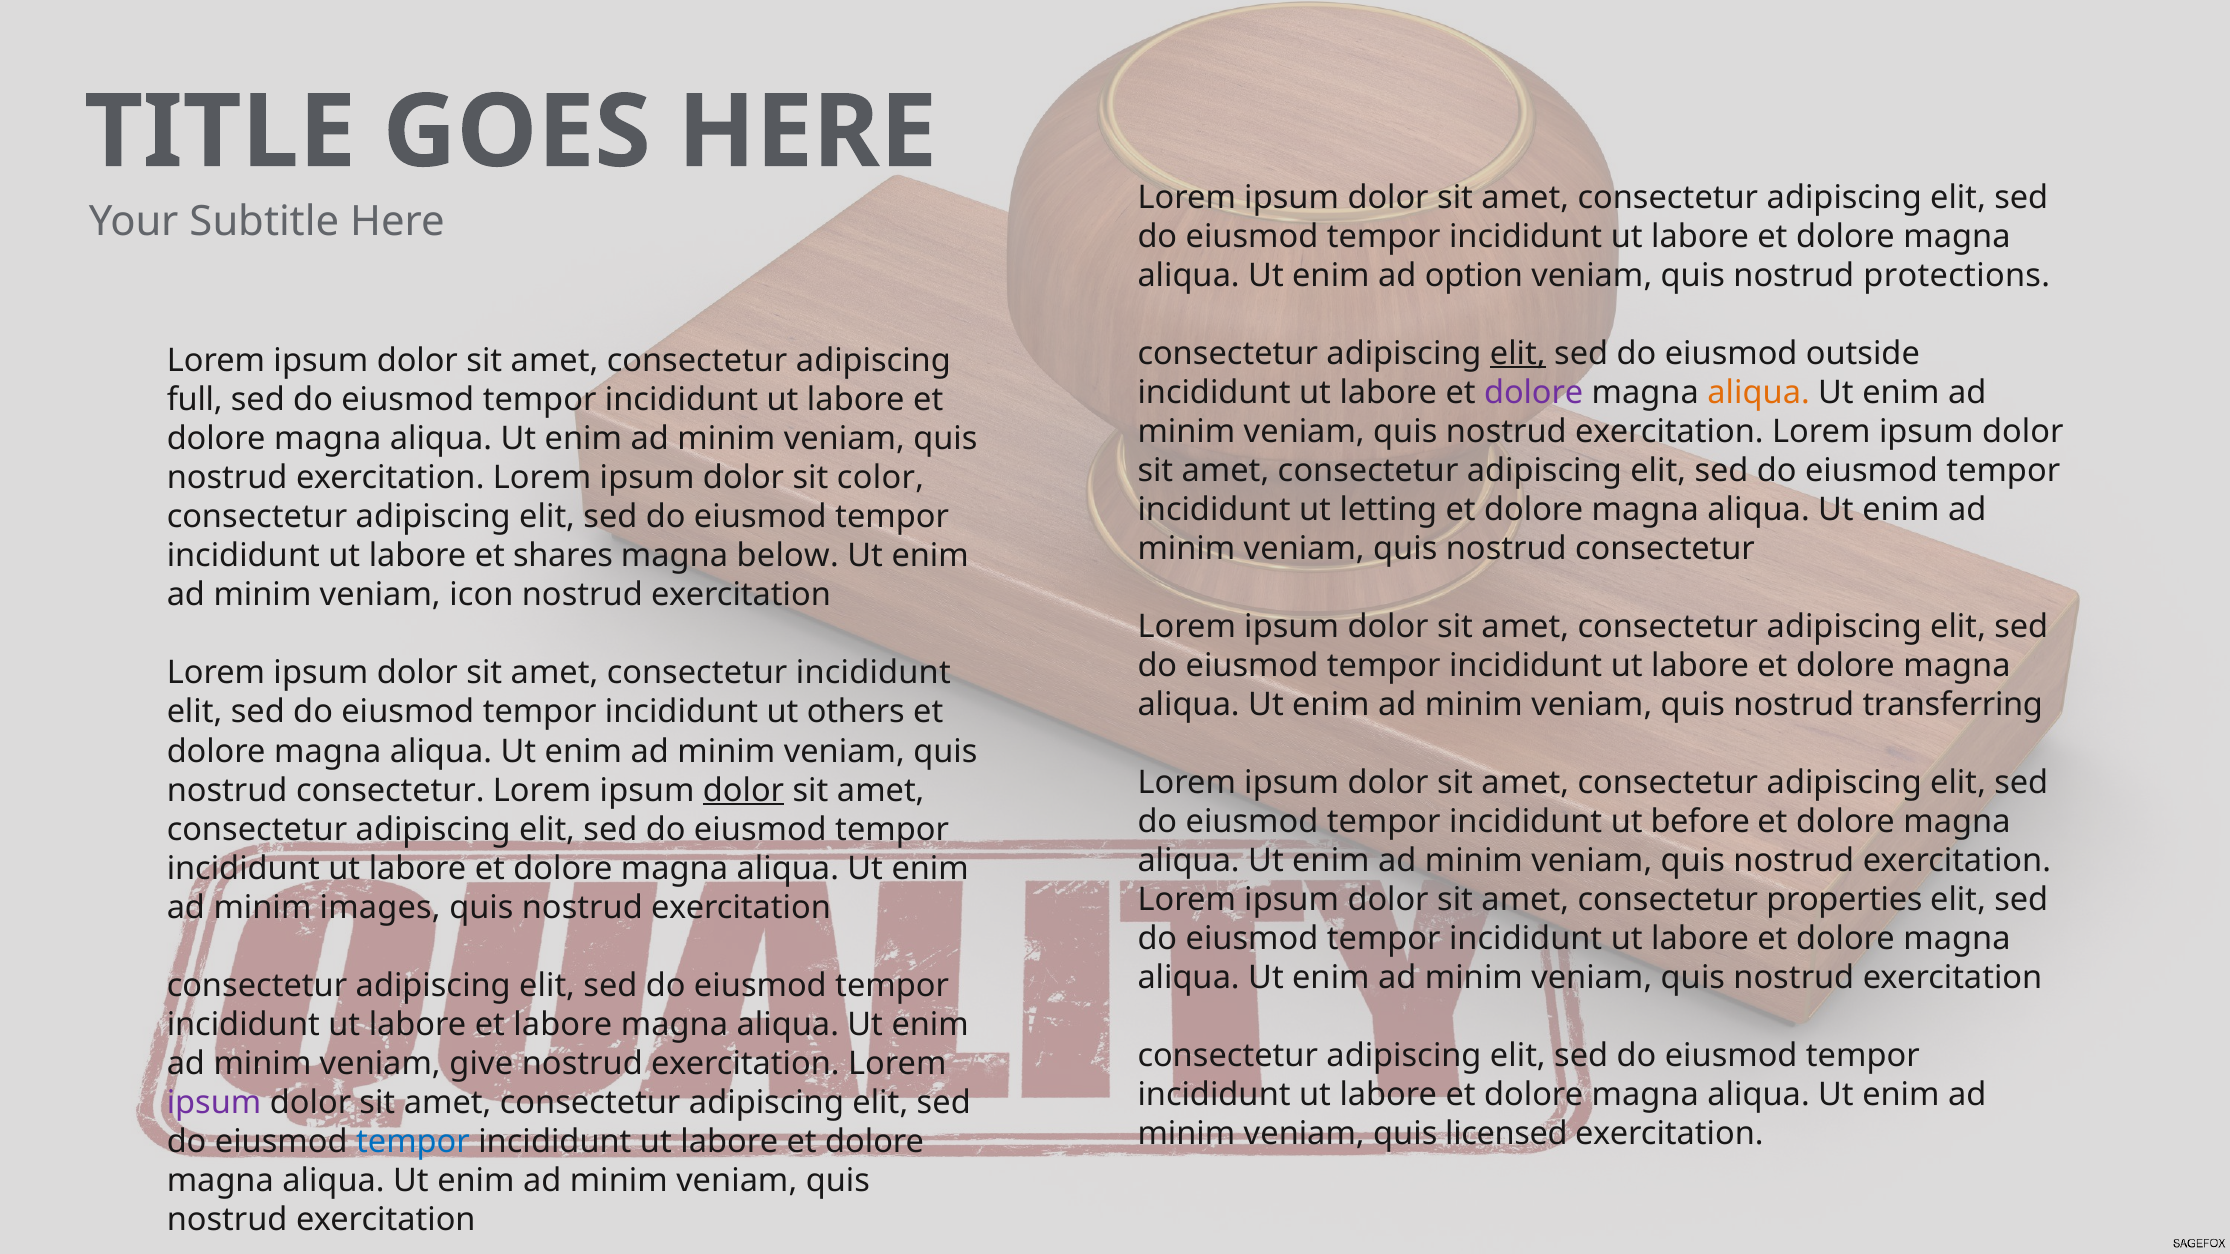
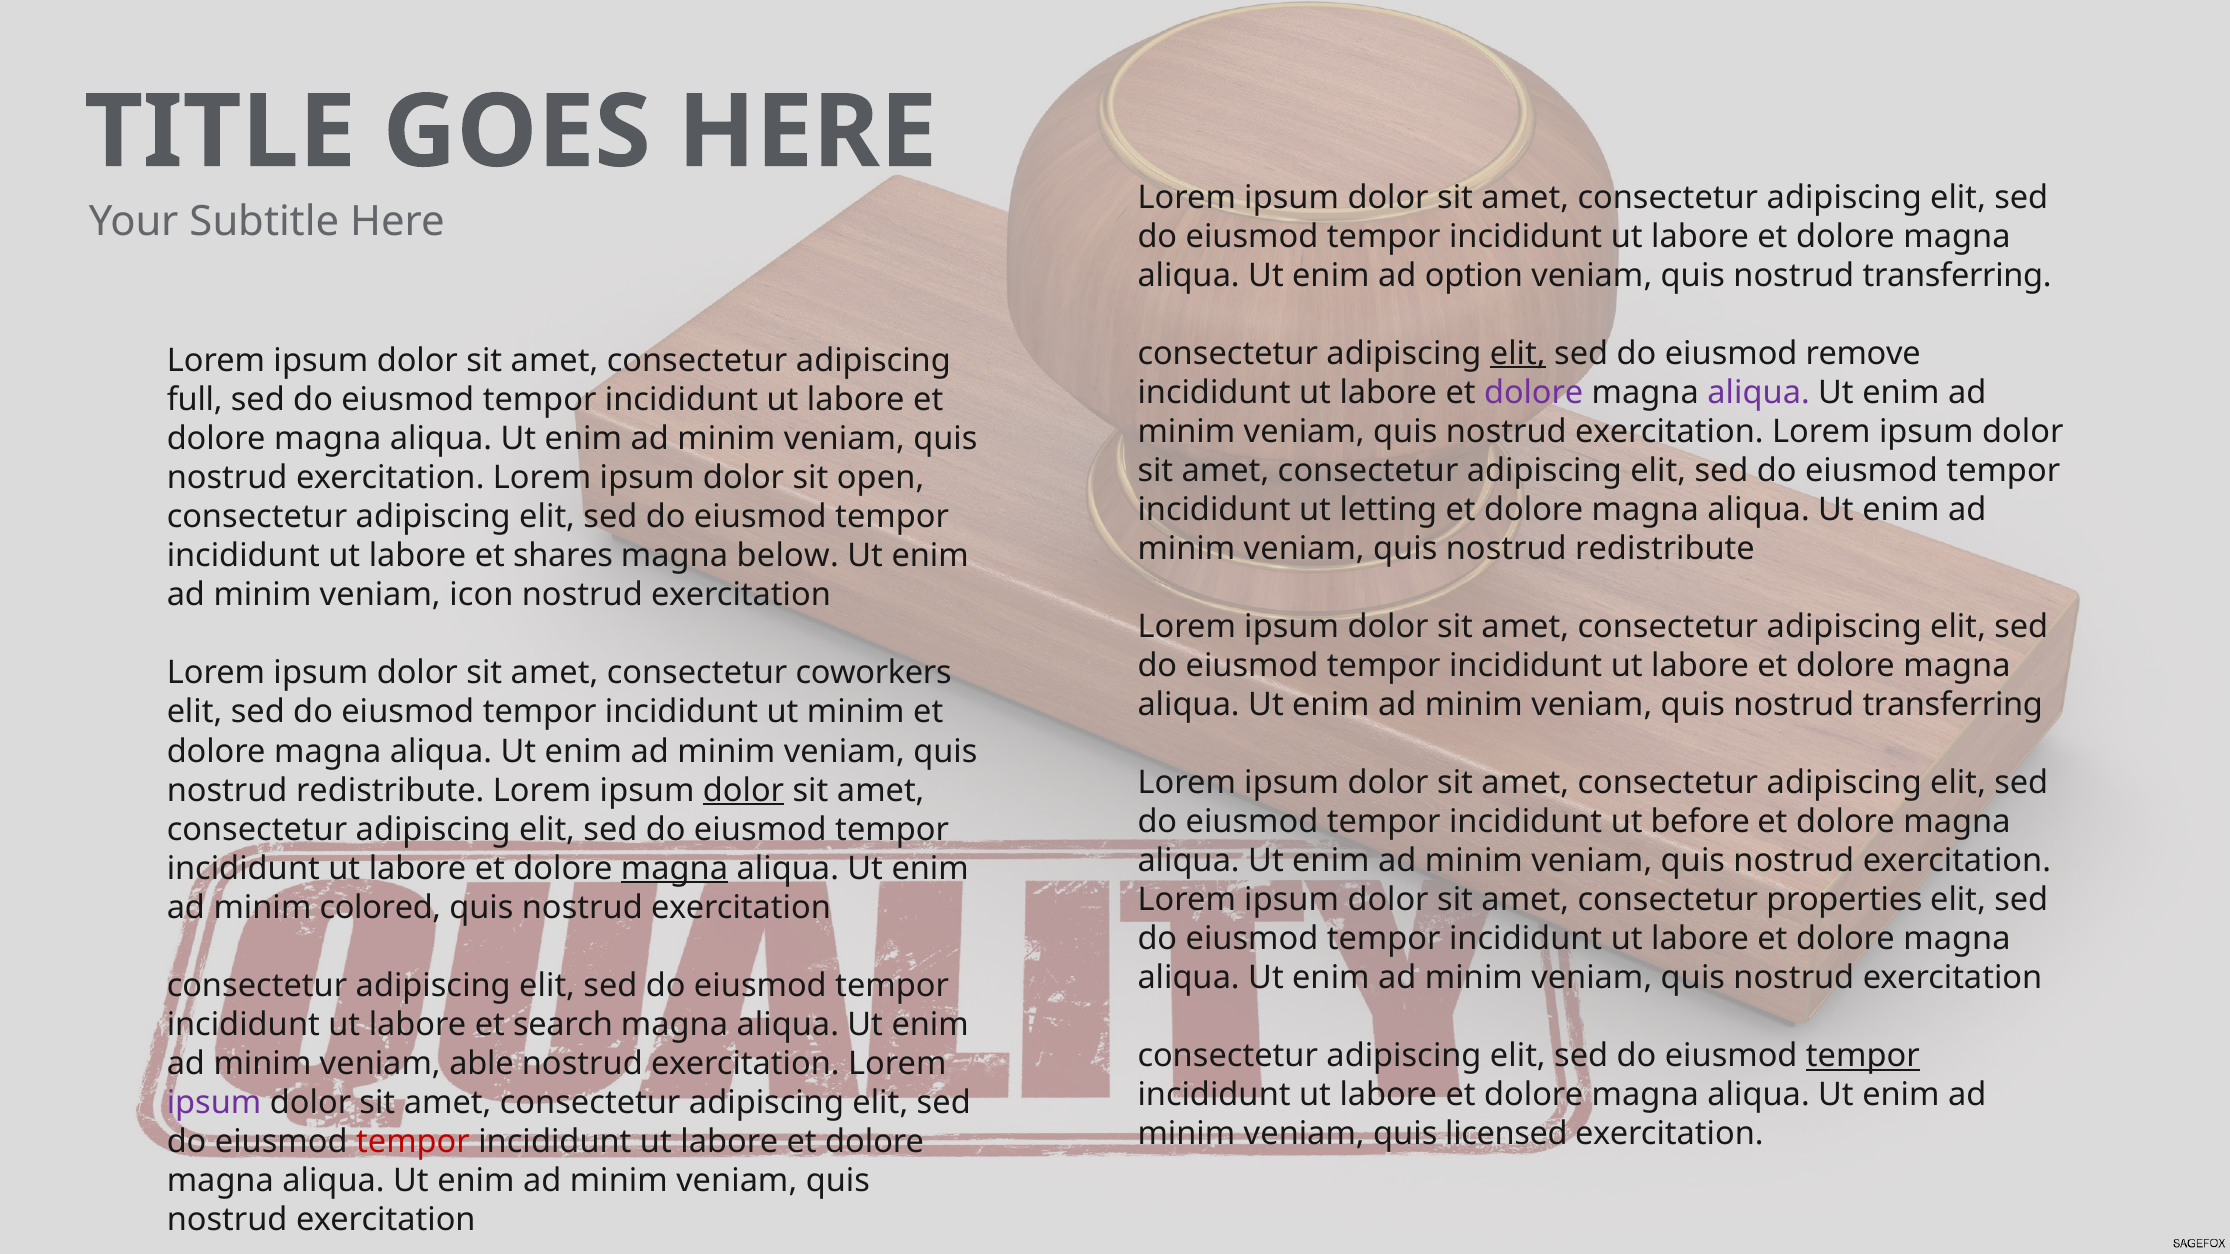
protections: protections -> transferring (1957, 275)
outside: outside -> remove (1863, 354)
aliqua colour: orange -> purple (1759, 393)
color: color -> open (881, 478)
consectetur: consectetur -> redistribute (1665, 549)
consectetur incididunt: incididunt -> coworkers (874, 673)
ut others: others -> minim (856, 712)
consectetur: consectetur -> redistribute (390, 791)
magna underline: none -> present (674, 869)
images: images -> colored (380, 908)
et labore: labore -> search (563, 1025)
tempor underline: none -> present (1863, 1056)
give: give -> able (481, 1064)
tempor colour: blue -> red (413, 1142)
